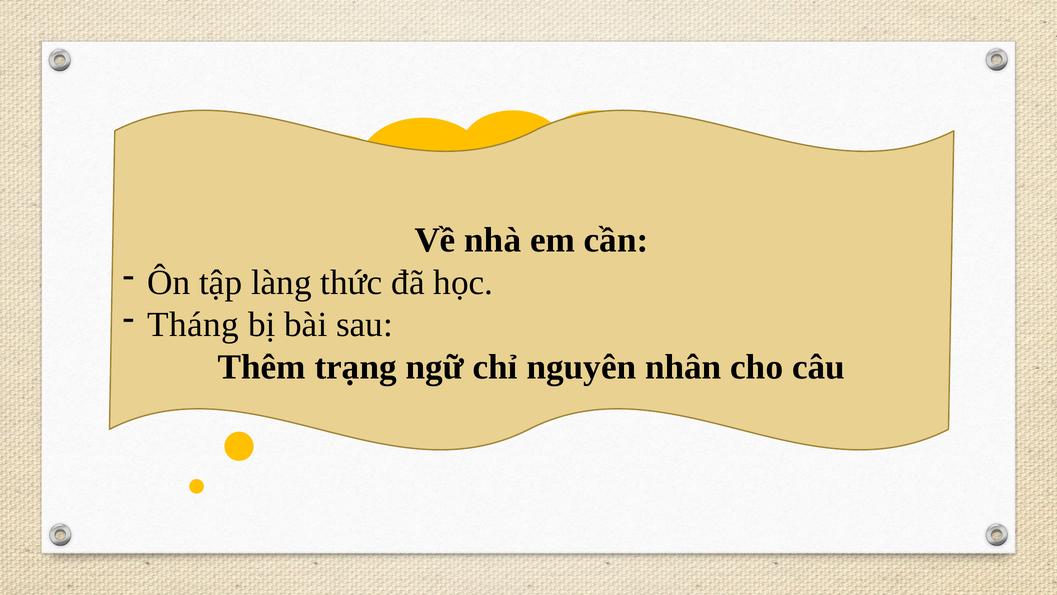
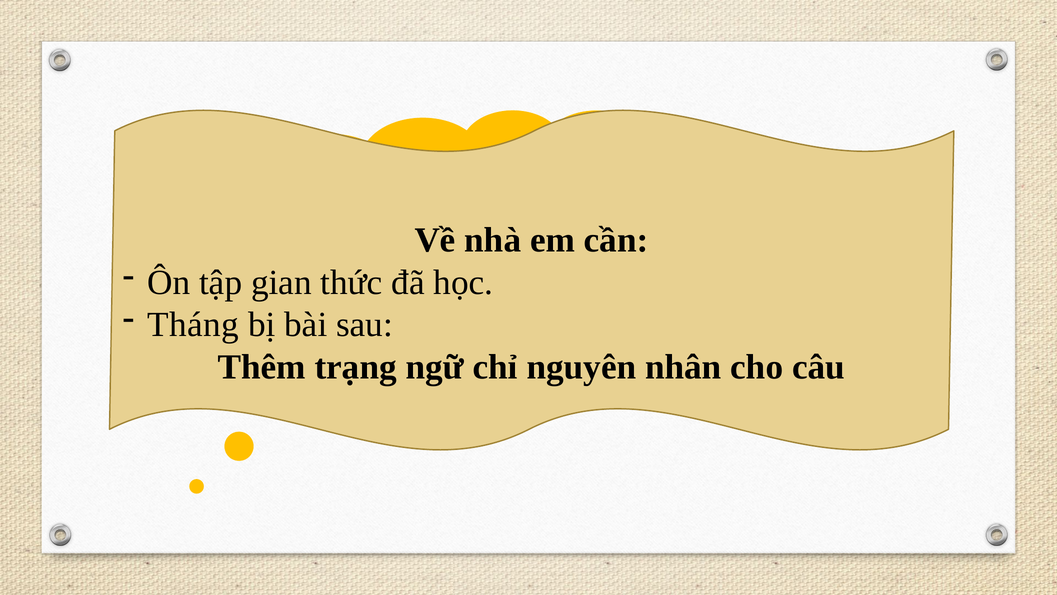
làng: làng -> gian (281, 282)
